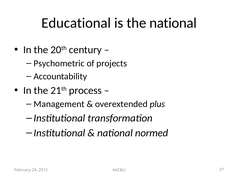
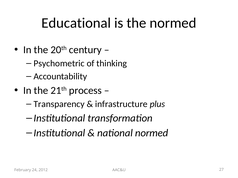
the national: national -> normed (173, 23)
projects: projects -> thinking (112, 64)
Management: Management -> Transparency (59, 104)
overextended: overextended -> infrastructure (121, 104)
